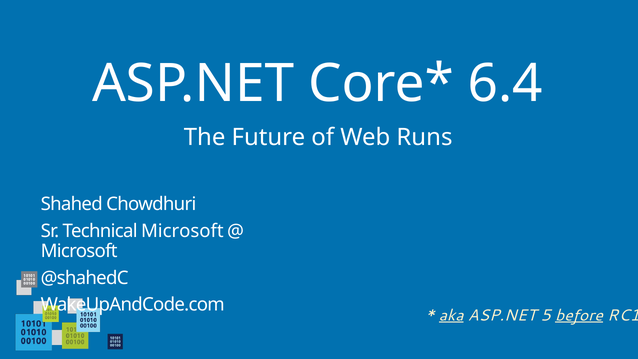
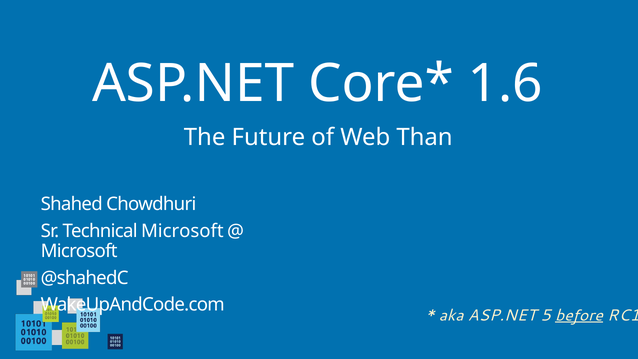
6.4: 6.4 -> 1.6 (505, 84)
Runs: Runs -> Than (424, 137)
aka underline: present -> none (451, 315)
